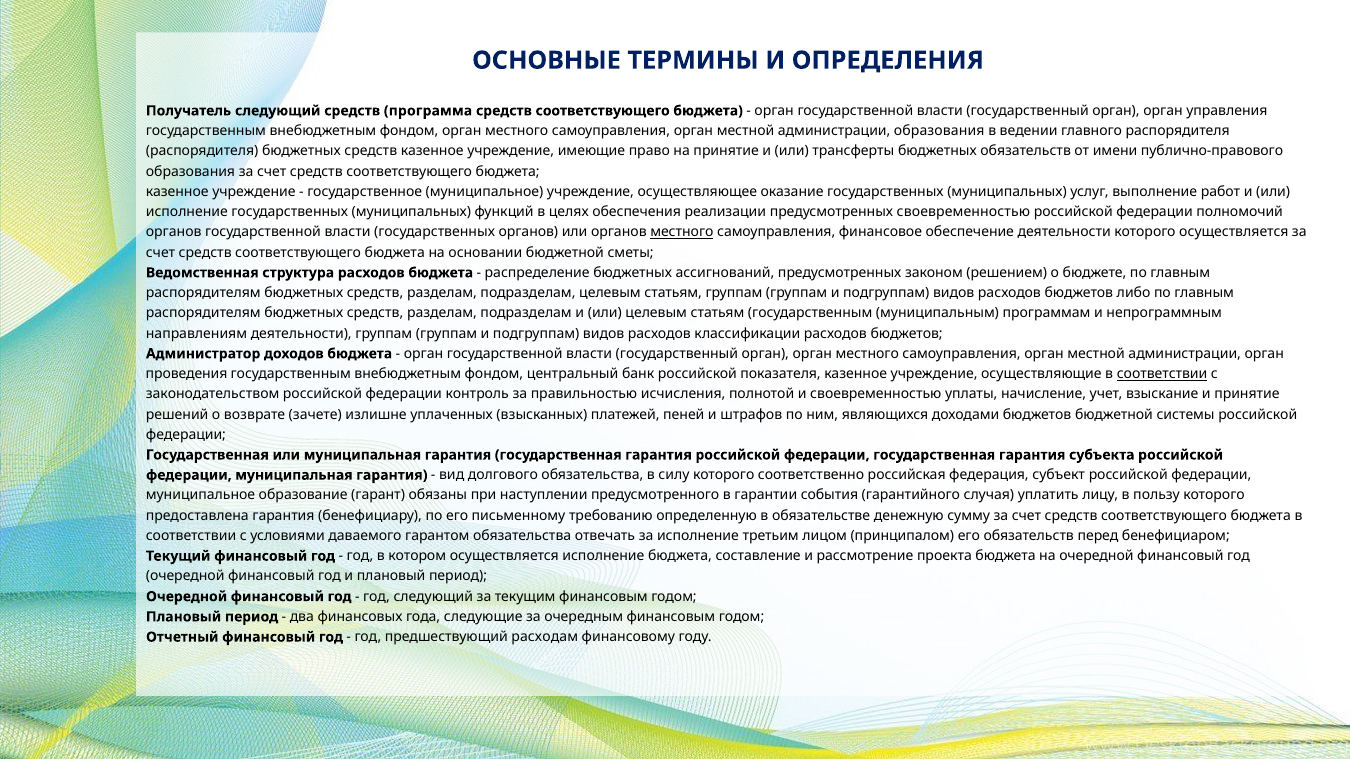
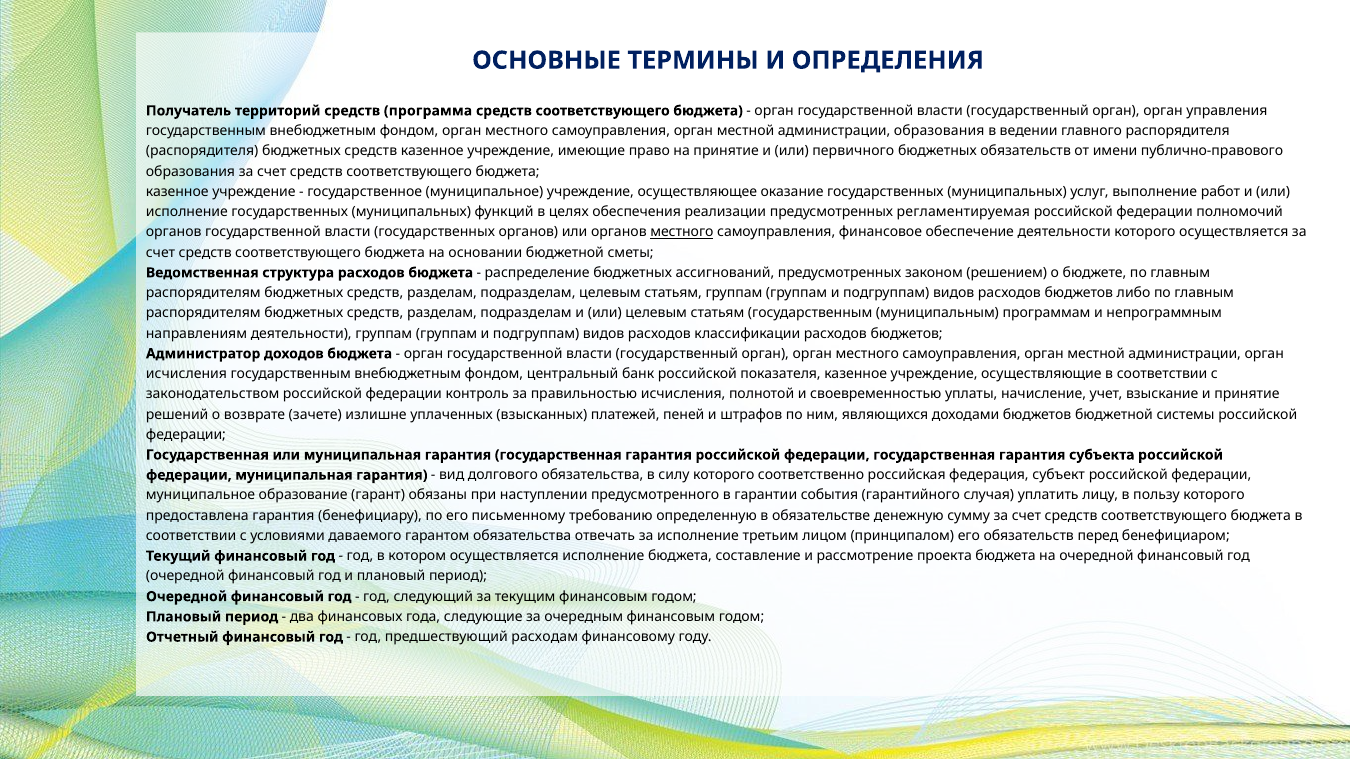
Получатель следующий: следующий -> территорий (278, 111)
трансферты: трансферты -> первичного (853, 151)
предусмотренных своевременностью: своевременностью -> регламентируемая (963, 212)
проведения: проведения -> исчисления (187, 374)
соответствии underline: present -> none (1162, 374)
